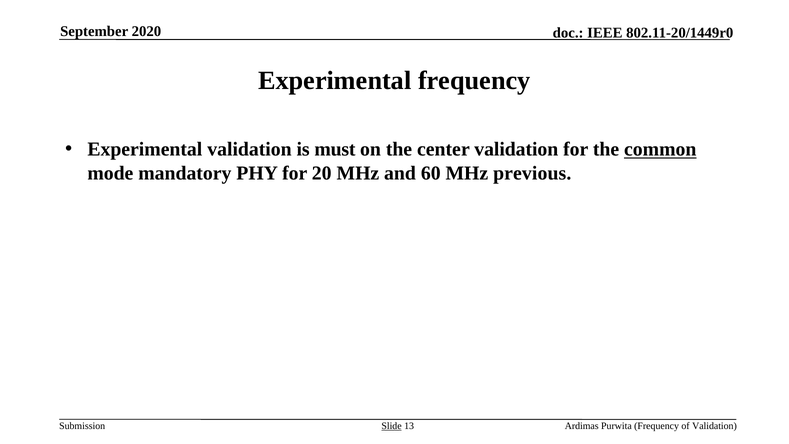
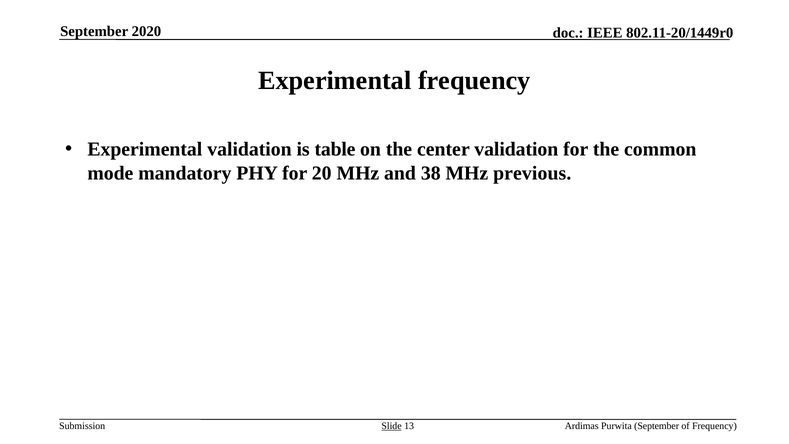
must: must -> table (335, 149)
common underline: present -> none (660, 149)
60: 60 -> 38 (431, 173)
Purwita Frequency: Frequency -> September (657, 426)
of Validation: Validation -> Frequency (714, 426)
